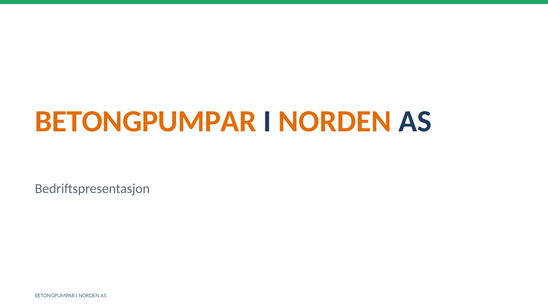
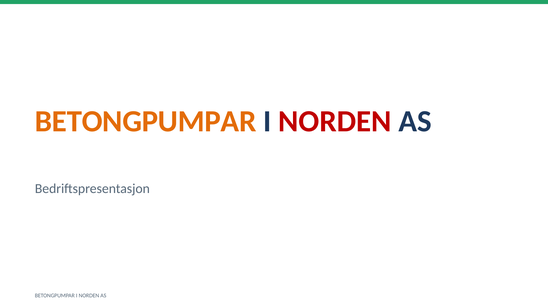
NORDEN colour: orange -> red (335, 122)
